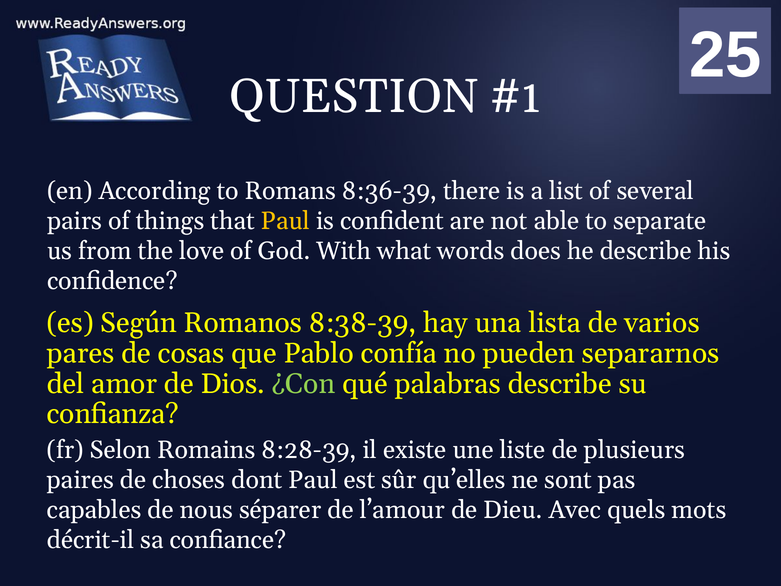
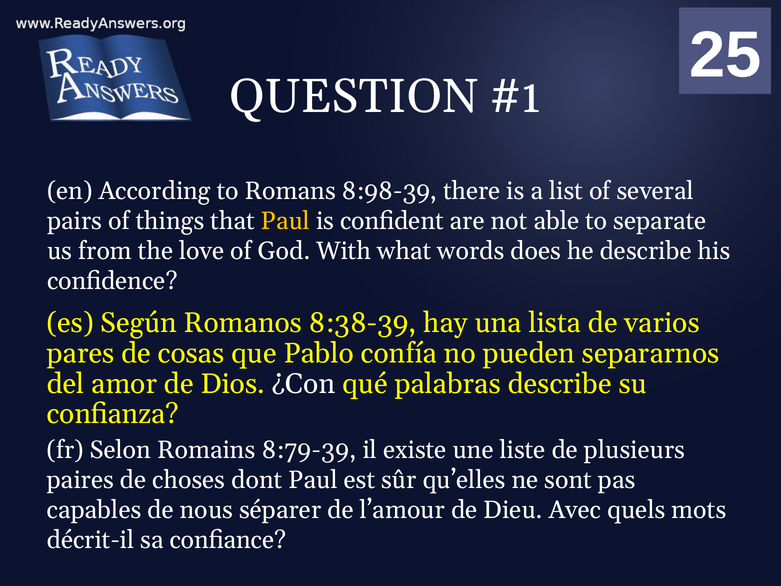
8:36-39: 8:36-39 -> 8:98-39 (389, 191)
¿Con colour: light green -> white (304, 384)
8:28-39: 8:28-39 -> 8:79-39 (309, 450)
